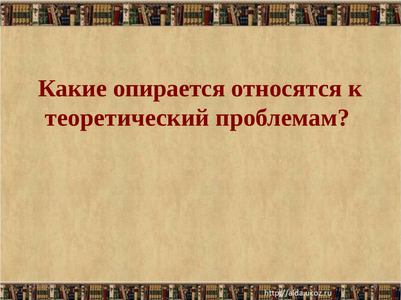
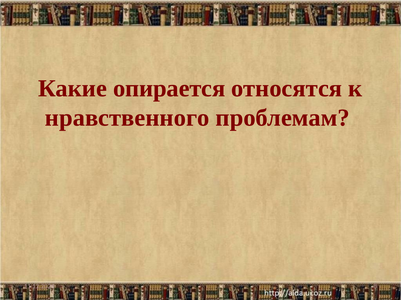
теоретический: теоретический -> нравственного (127, 118)
